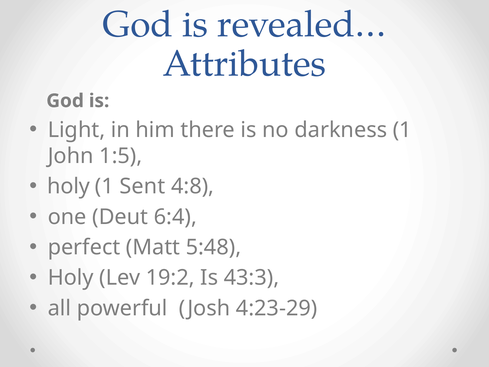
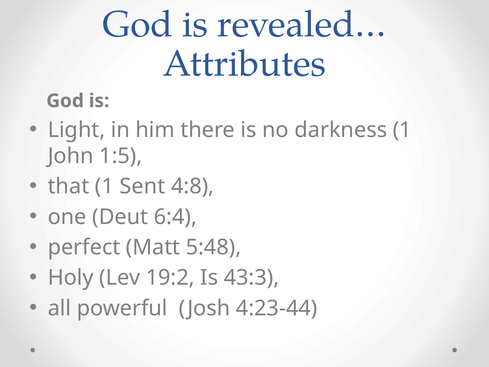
holy: holy -> that (68, 186)
4:23-29: 4:23-29 -> 4:23-44 (277, 308)
